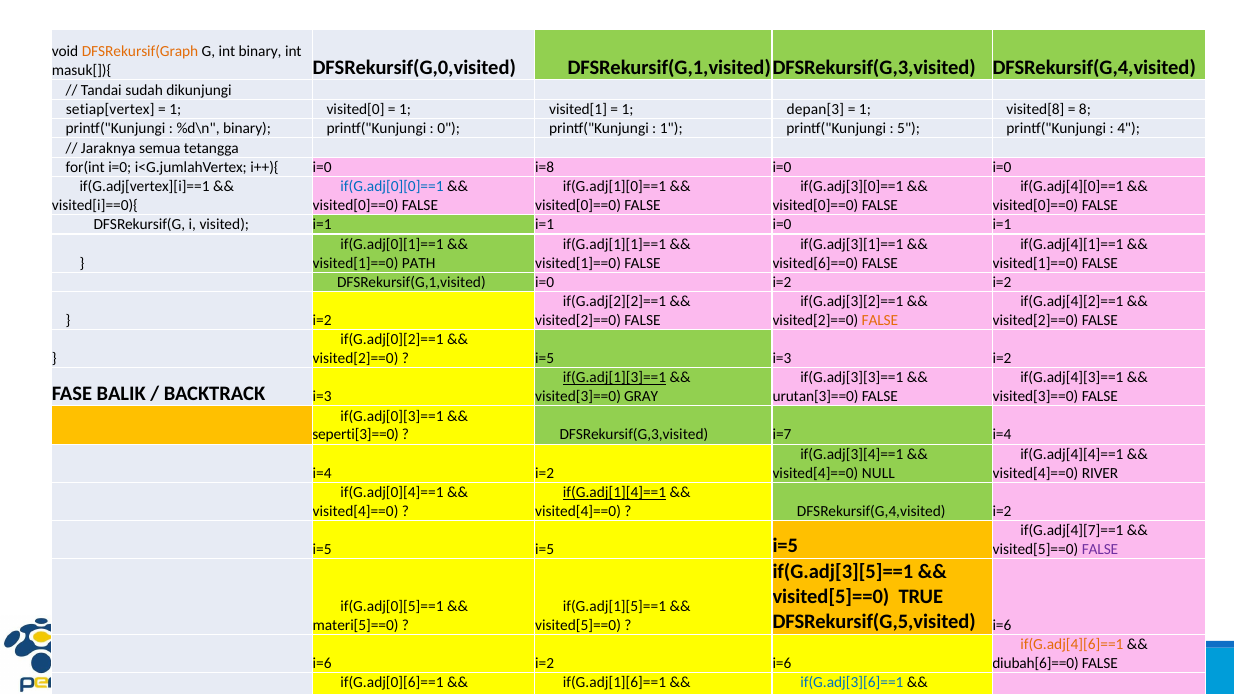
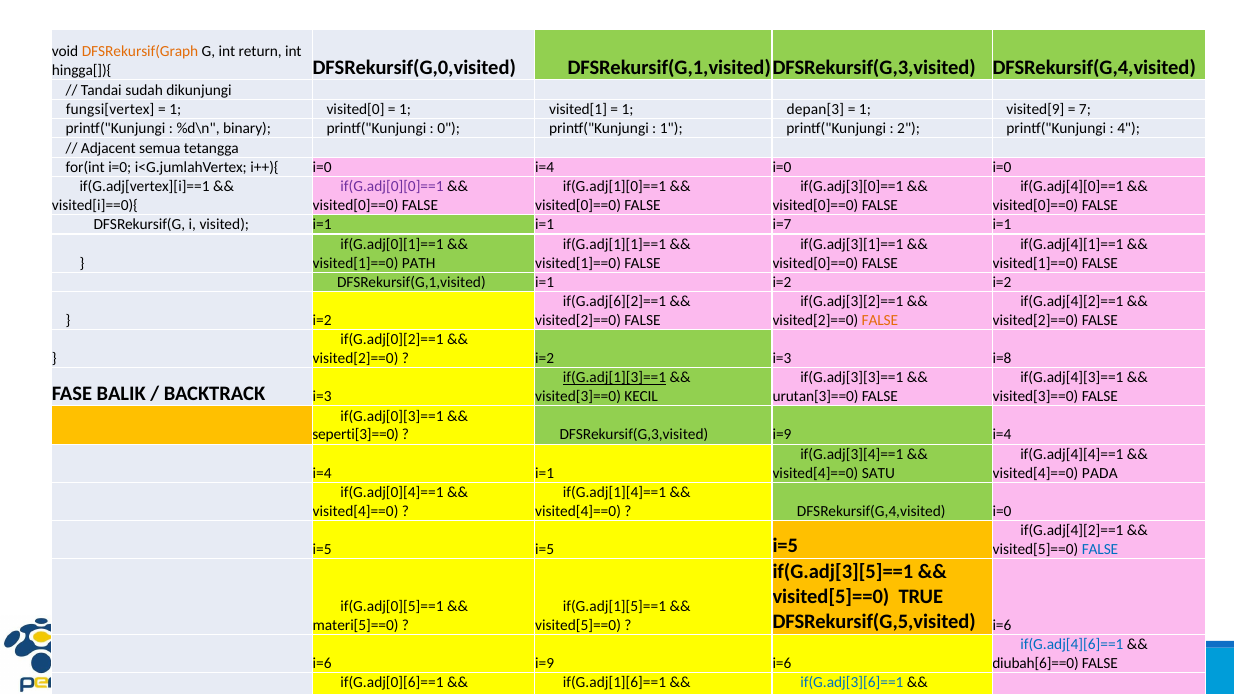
int binary: binary -> return (260, 52)
masuk[]){: masuk[]){ -> hingga[]){ (82, 71)
setiap[vertex: setiap[vertex -> fungsi[vertex (110, 109)
visited[8: visited[8 -> visited[9 (1035, 109)
8: 8 -> 7 (1085, 109)
5: 5 -> 2 (909, 129)
Jaraknya: Jaraknya -> Adjacent (108, 148)
i=0 i=8: i=8 -> i=4 (545, 167)
if(G.adj[0][0]==1 colour: blue -> purple (392, 187)
i=1 i=0: i=0 -> i=7 (782, 225)
visited[6]==0: visited[6]==0 -> visited[0]==0 (815, 263)
DFSRekursif(G,1,visited i=0: i=0 -> i=1 (545, 282)
if(G.adj[2][2]==1: if(G.adj[2][2]==1 -> if(G.adj[6][2]==1 (615, 302)
i=5: i=5 -> i=2 (545, 359)
i=3 i=2: i=2 -> i=8 (1002, 359)
GRAY: GRAY -> KECIL (641, 397)
DFSRekursif(G,3,visited i=7: i=7 -> i=9 (782, 435)
i=4 i=2: i=2 -> i=1 (545, 473)
NULL: NULL -> SATU (878, 473)
RIVER: RIVER -> PADA (1100, 473)
if(G.adj[1][4]==1 underline: present -> none (615, 492)
DFSRekursif(G,4,visited i=2: i=2 -> i=0 (1002, 511)
if(G.adj[4][7]==1: if(G.adj[4][7]==1 -> if(G.adj[4][2]==1 (1072, 531)
FALSE colour: purple -> blue (1100, 549)
if(G.adj[4][6]==1 colour: orange -> blue (1072, 645)
i=2: i=2 -> i=9 (545, 663)
